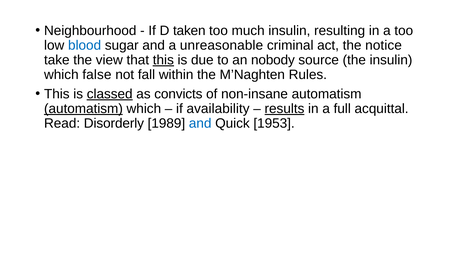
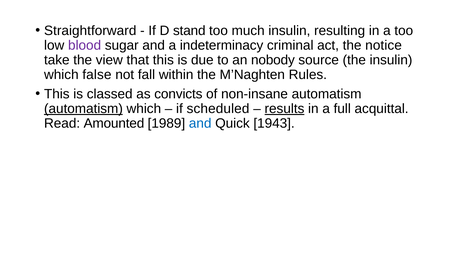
Neighbourhood: Neighbourhood -> Straightforward (90, 31)
taken: taken -> stand (189, 31)
blood colour: blue -> purple (85, 45)
unreasonable: unreasonable -> indeterminacy (222, 45)
this underline: present -> none (163, 60)
classed underline: present -> none (110, 94)
availability: availability -> scheduled (218, 109)
Disorderly: Disorderly -> Amounted (114, 123)
1953: 1953 -> 1943 (274, 123)
